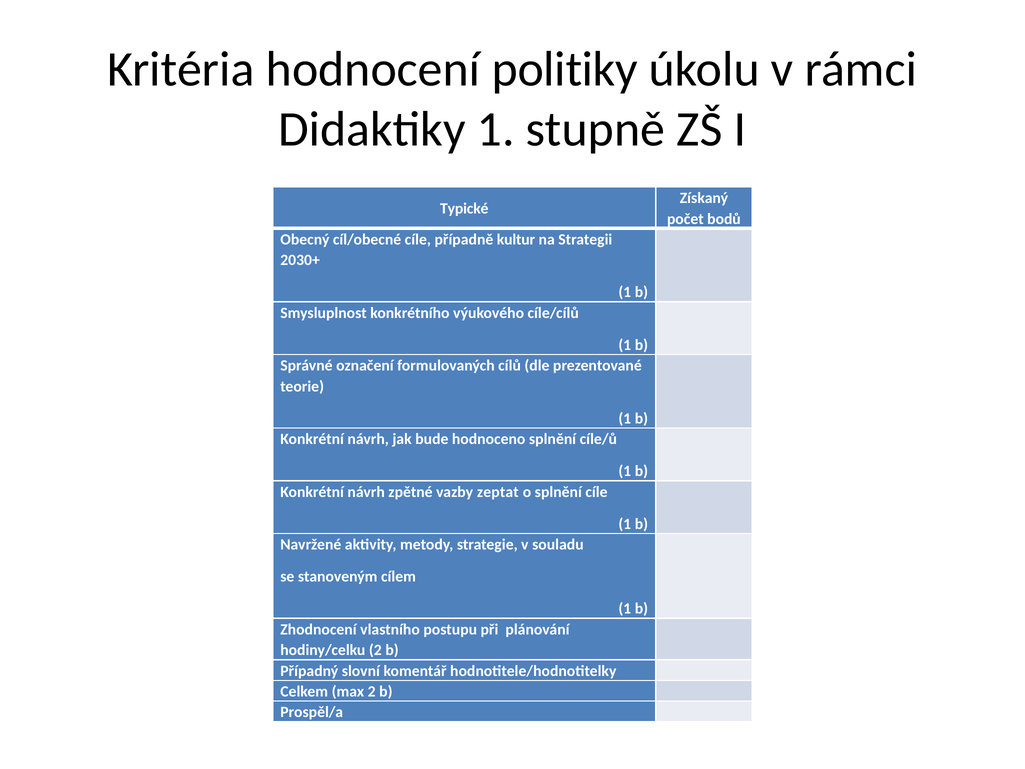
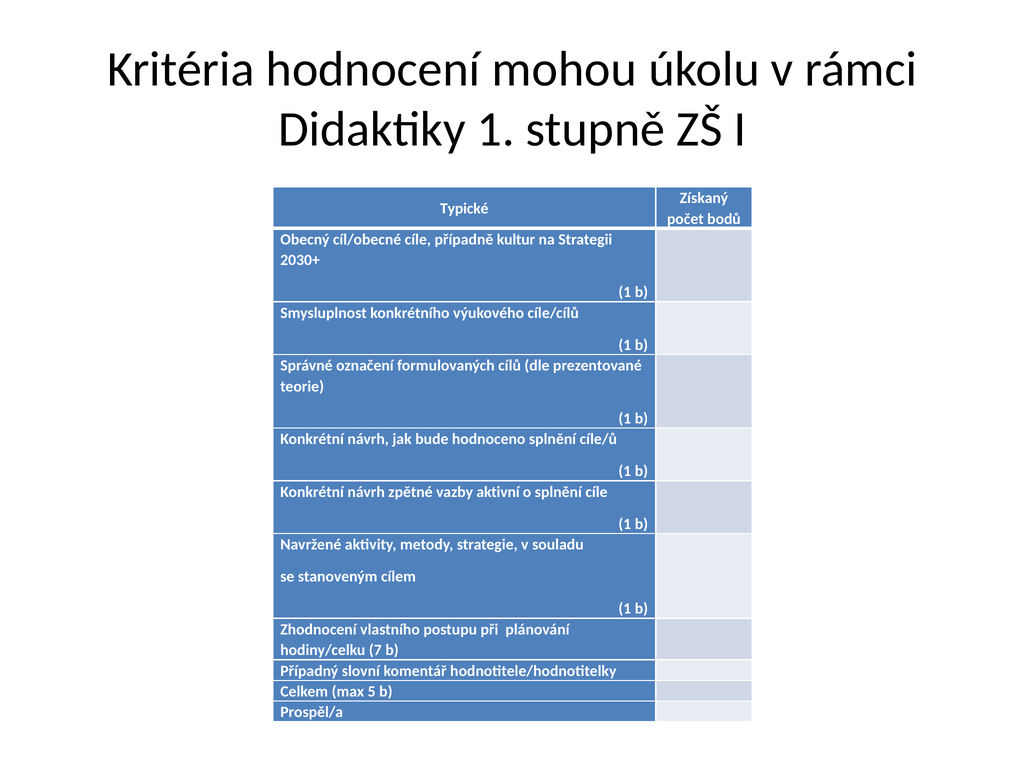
politiky: politiky -> mohou (564, 69)
zeptat: zeptat -> aktivní (498, 492)
hodiny/celku 2: 2 -> 7 (375, 650)
max 2: 2 -> 5 (372, 691)
